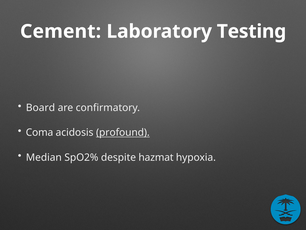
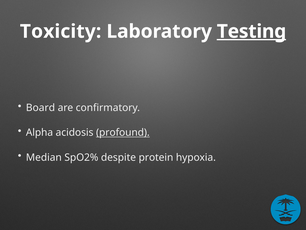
Cement: Cement -> Toxicity (61, 31)
Testing underline: none -> present (252, 31)
Coma: Coma -> Alpha (39, 132)
hazmat: hazmat -> protein (156, 157)
